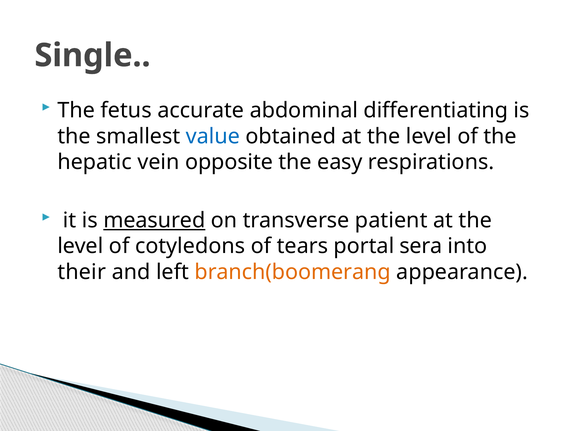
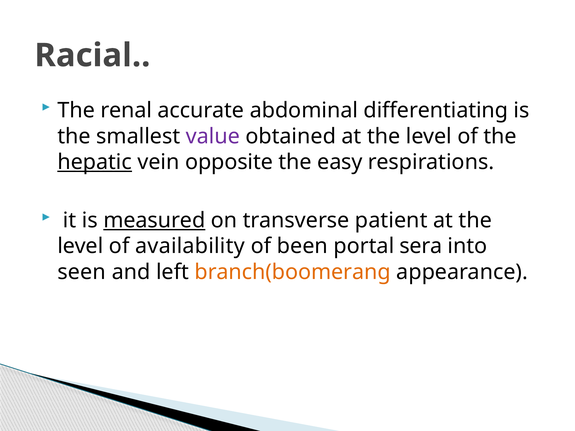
Single: Single -> Racial (92, 55)
fetus: fetus -> renal (126, 110)
value colour: blue -> purple (213, 136)
hepatic underline: none -> present (95, 162)
cotyledons: cotyledons -> availability (190, 246)
tears: tears -> been (302, 246)
their: their -> seen (82, 272)
